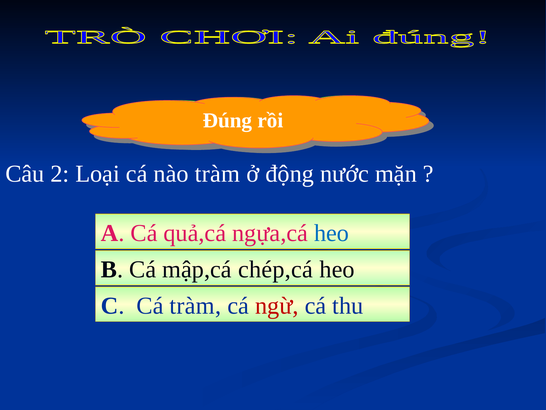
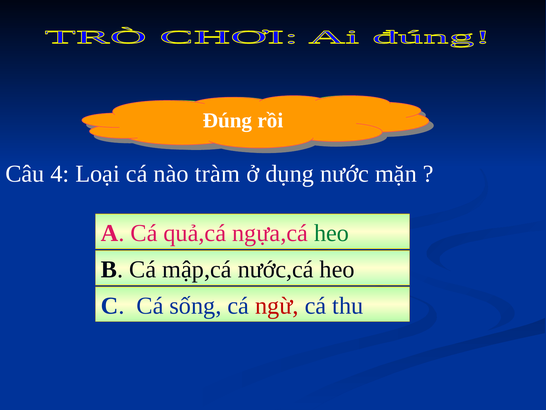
2: 2 -> 4 (60, 174)
động: động -> dụng (290, 174)
heo colour: blue -> green (332, 233)
chép,cá: chép,cá -> nước,cá (276, 269)
Cá tràm: tràm -> sống (196, 306)
